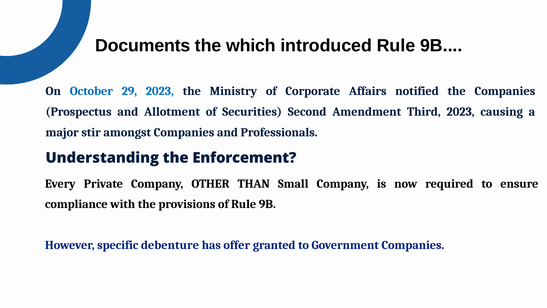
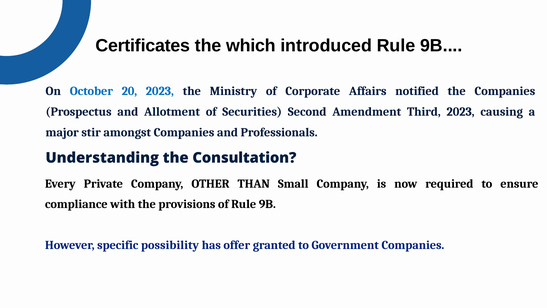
Documents: Documents -> Certificates (143, 46)
29: 29 -> 20 (129, 91)
Enforcement: Enforcement -> Consultation (244, 158)
debenture: debenture -> possibility (170, 245)
